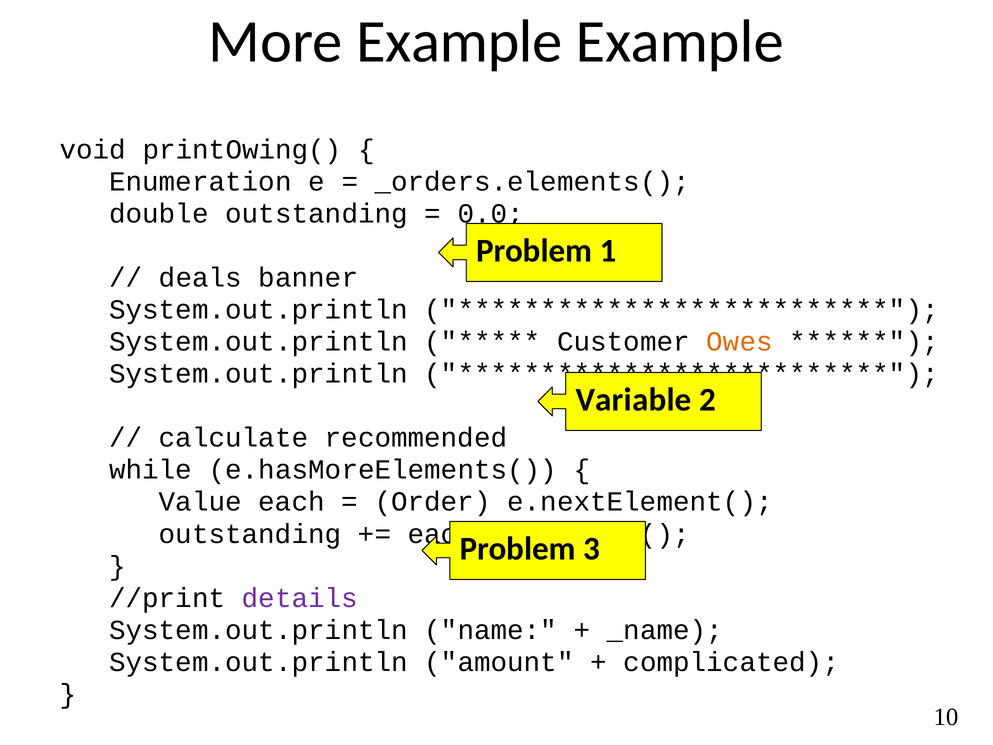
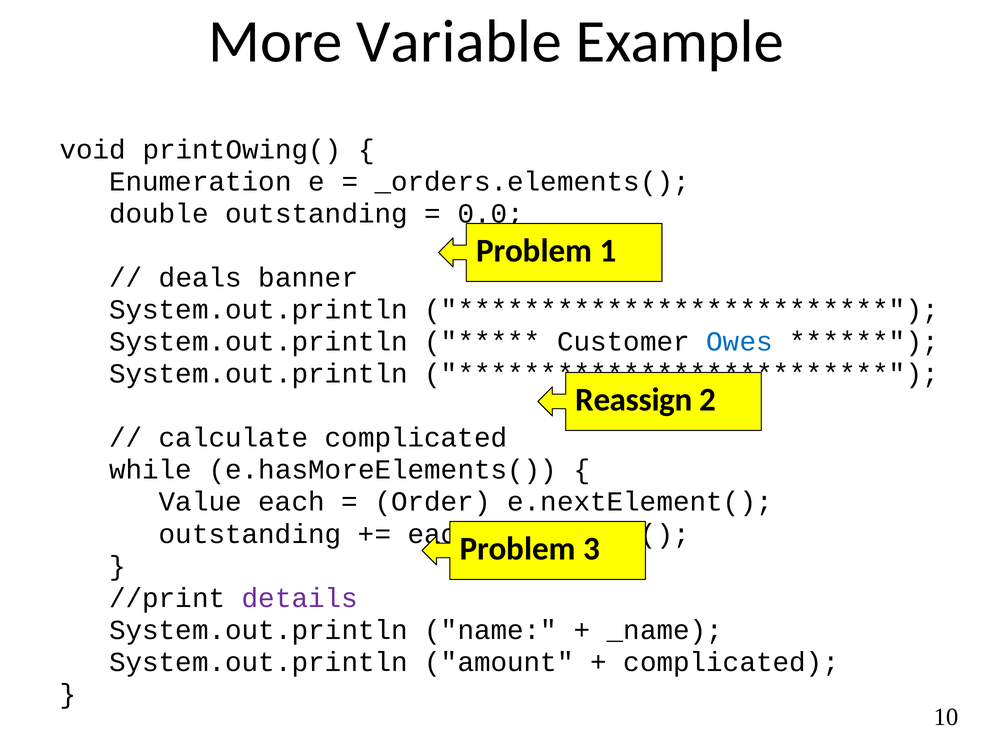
More Example: Example -> Variable (459, 41)
Owes colour: orange -> blue (740, 342)
Variable: Variable -> Reassign (634, 399)
calculate recommended: recommended -> complicated (416, 438)
